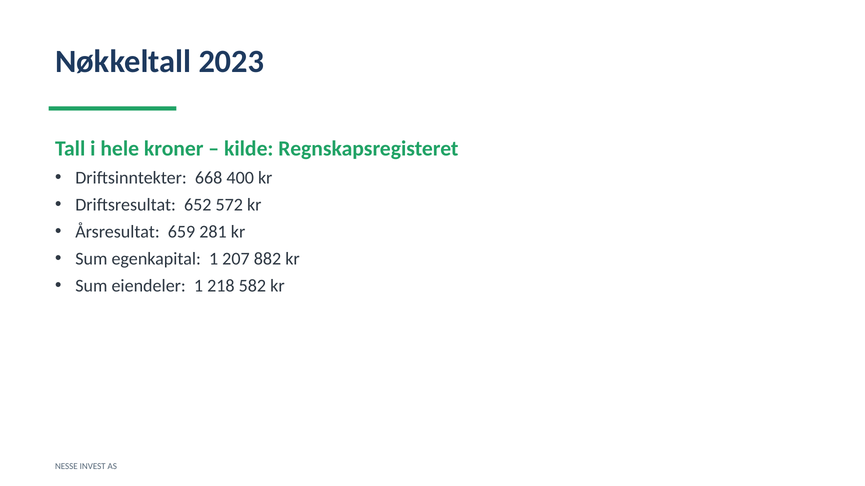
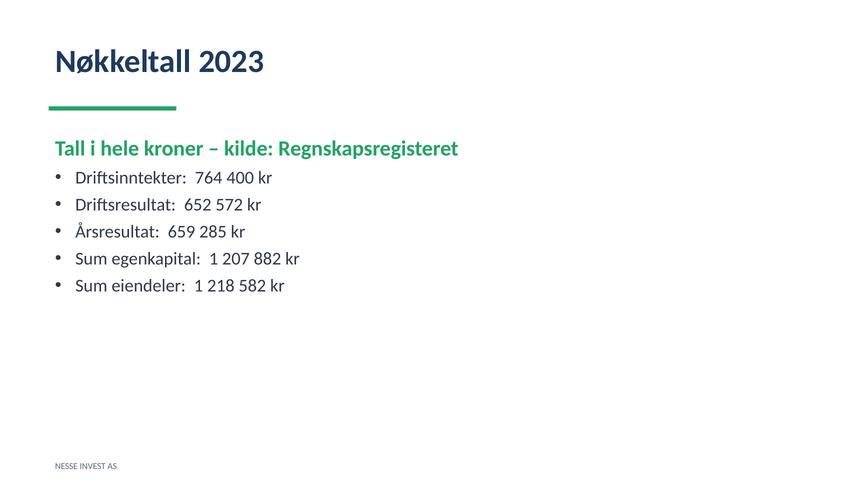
668: 668 -> 764 (209, 178)
281: 281 -> 285 (213, 232)
